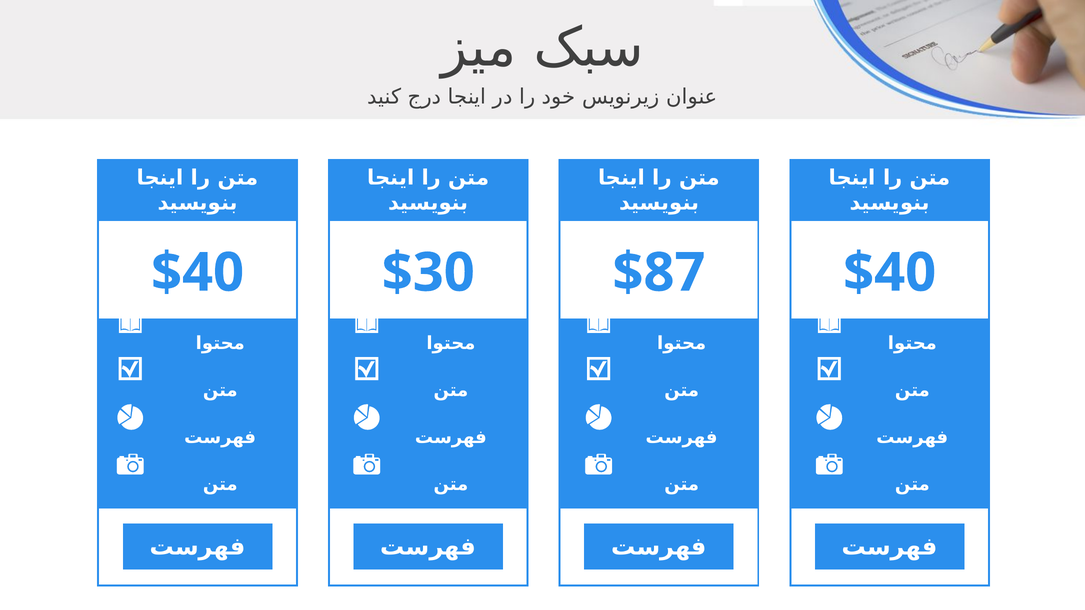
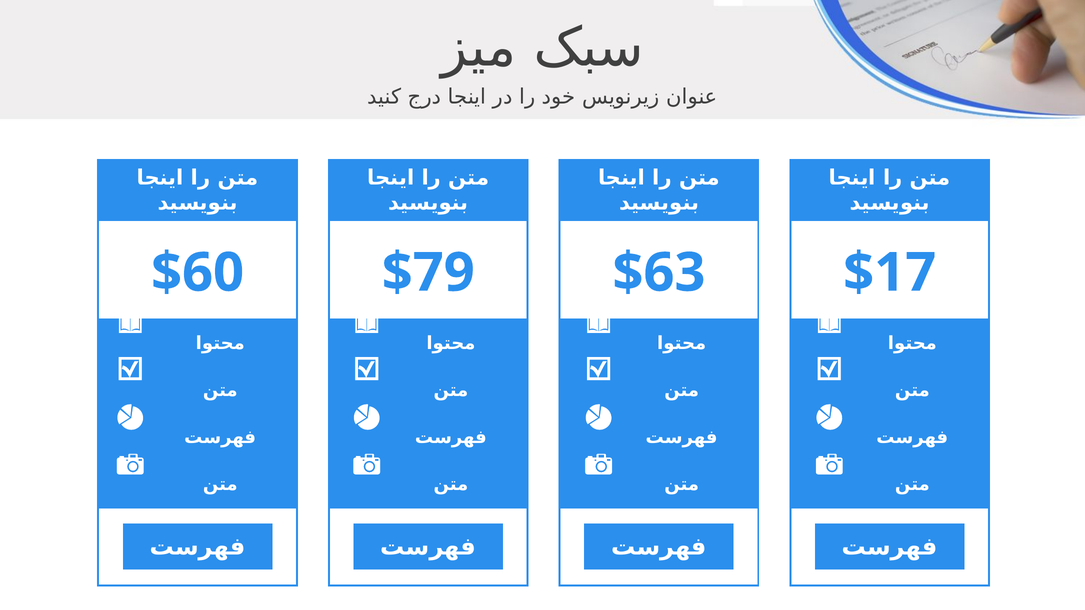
$40: $40 -> $60 (198, 273)
$30: $30 -> $79 (428, 273)
$87: $87 -> $63 (659, 273)
$40: $40 -> $17 (890, 273)
